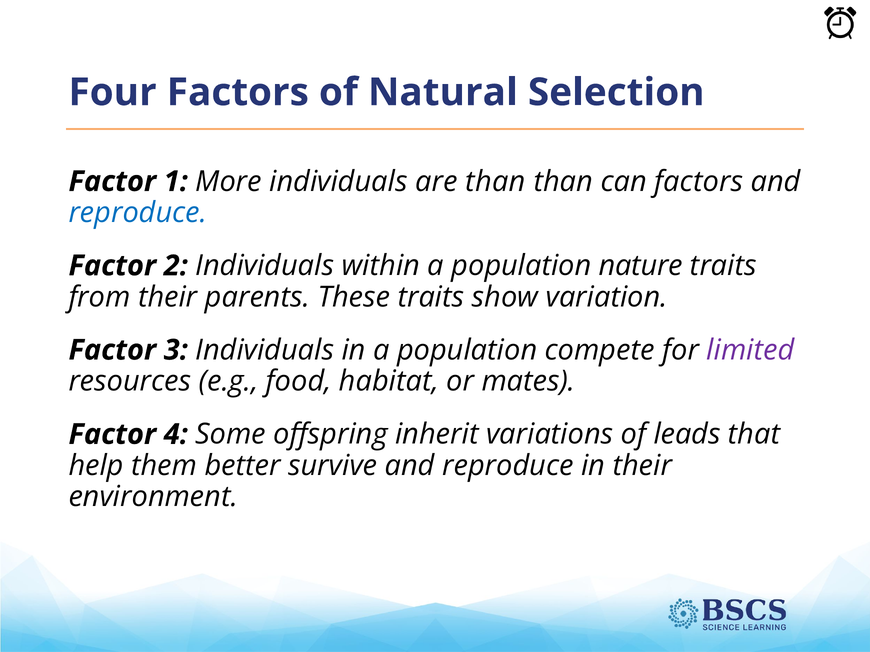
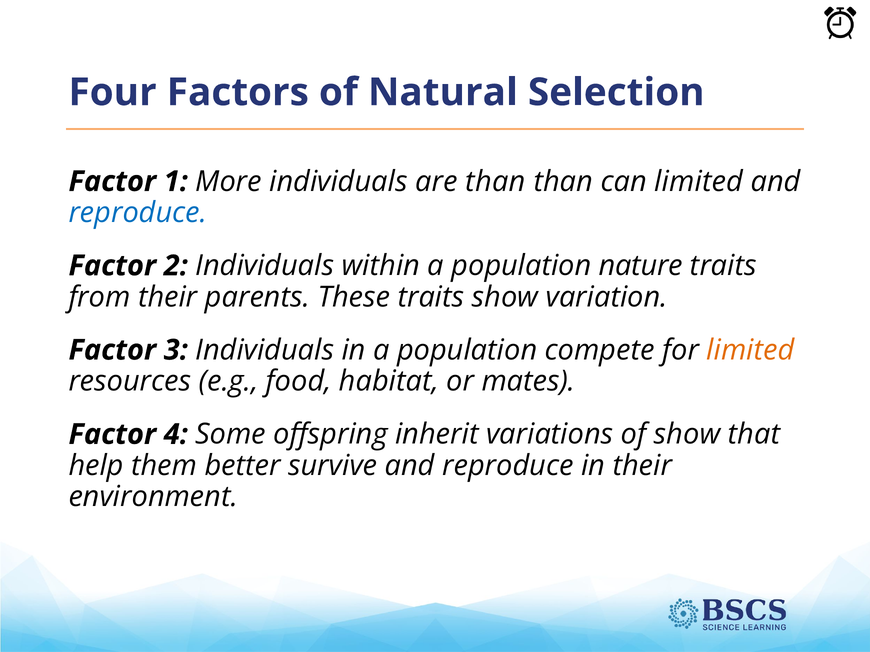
can factors: factors -> limited (699, 182)
limited colour: purple -> orange (750, 350)
of leads: leads -> show (687, 435)
